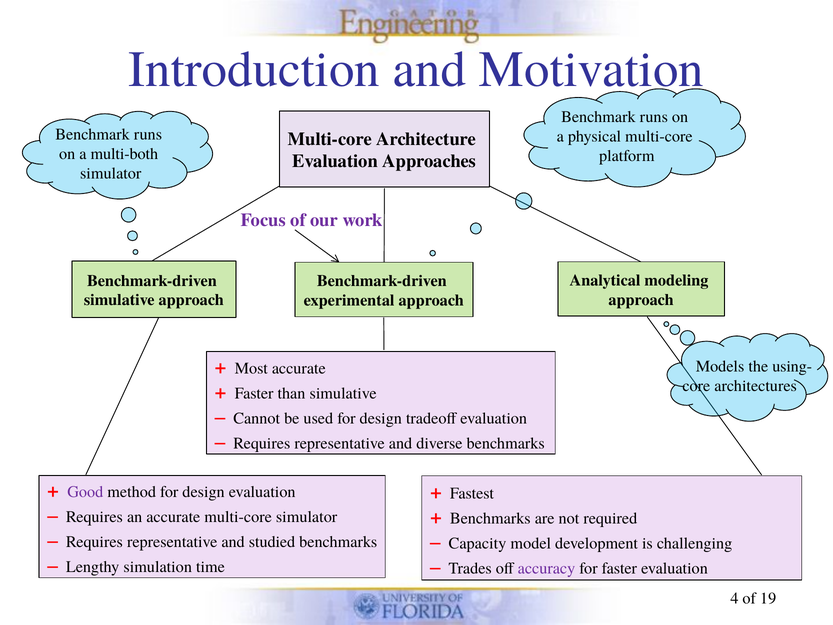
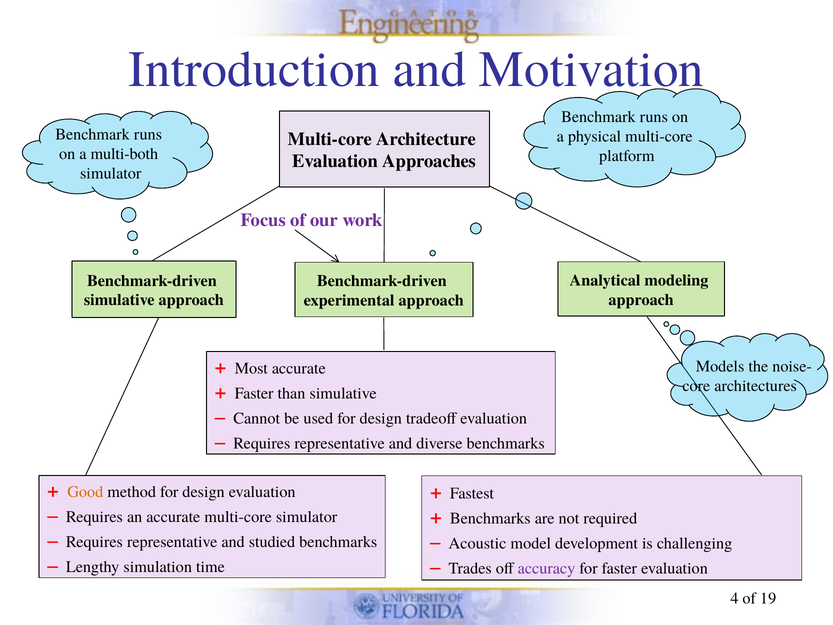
using-: using- -> noise- (792, 366)
Good colour: purple -> orange (85, 492)
Capacity: Capacity -> Acoustic (477, 543)
